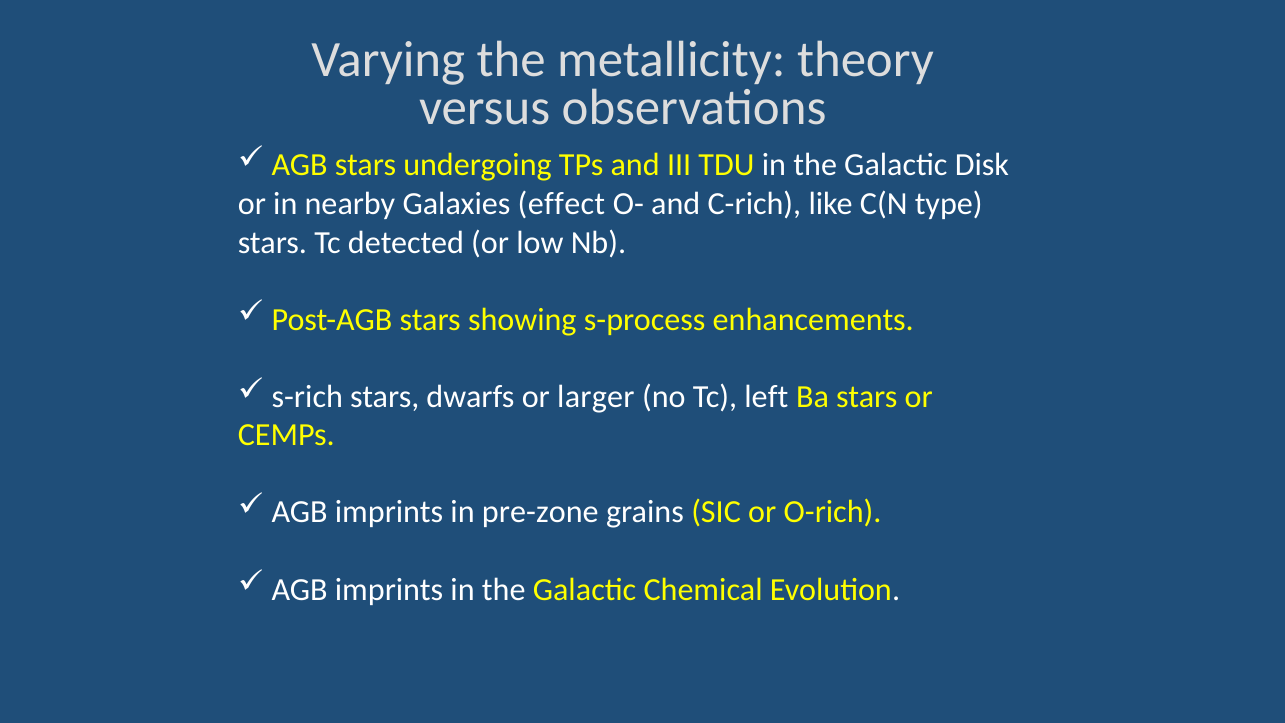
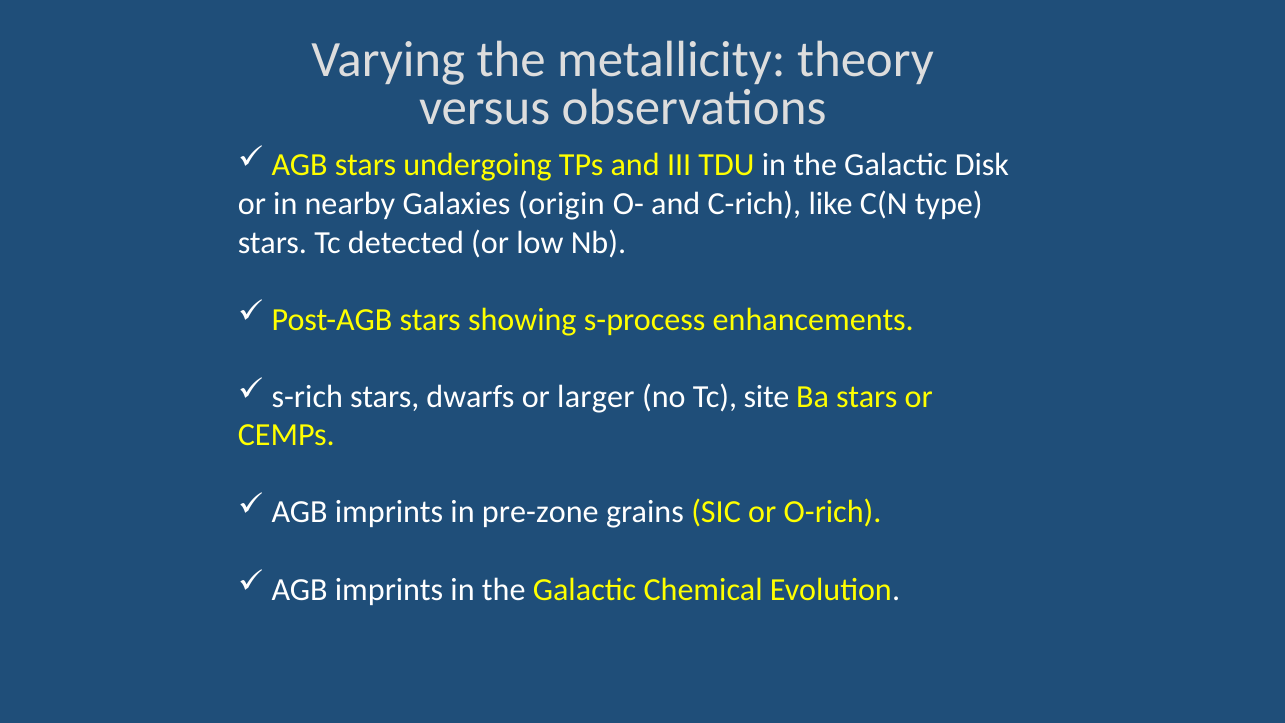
effect: effect -> origin (561, 204)
left: left -> site (767, 397)
